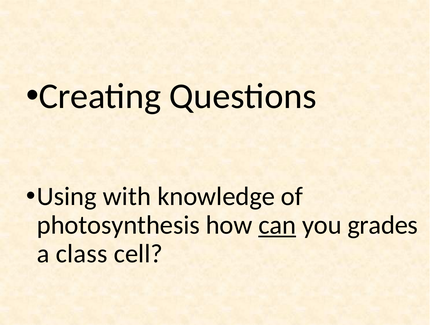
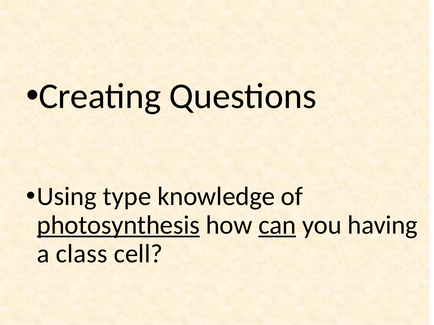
with: with -> type (127, 197)
photosynthesis underline: none -> present (118, 225)
grades: grades -> having (383, 225)
